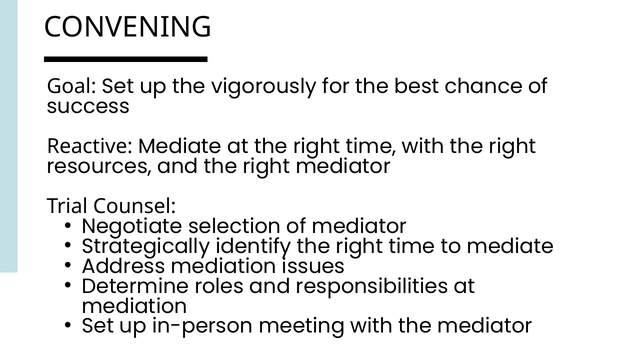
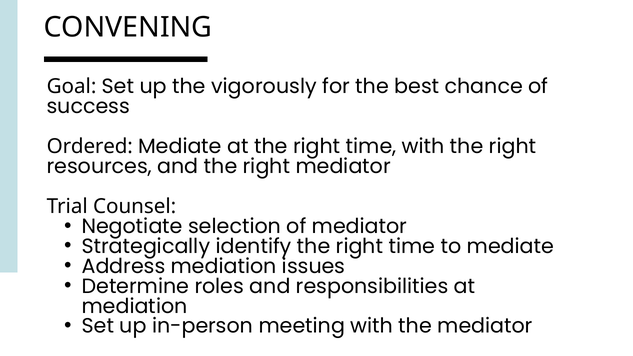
Reactive: Reactive -> Ordered (90, 146)
